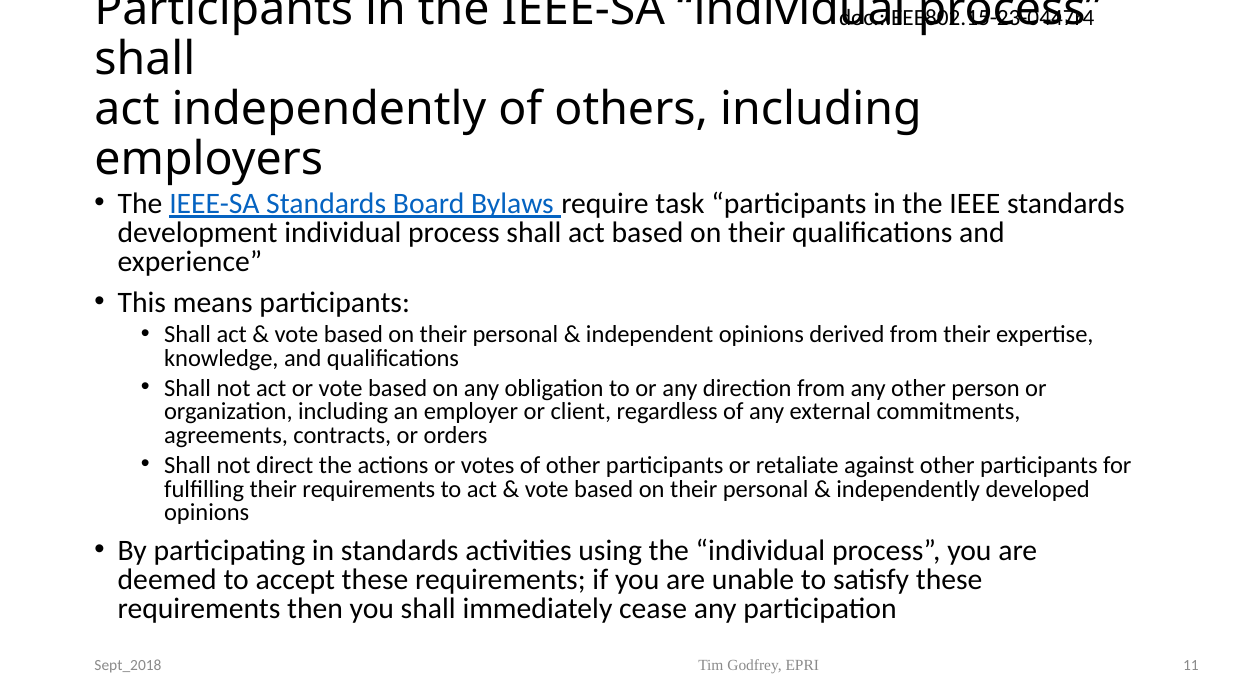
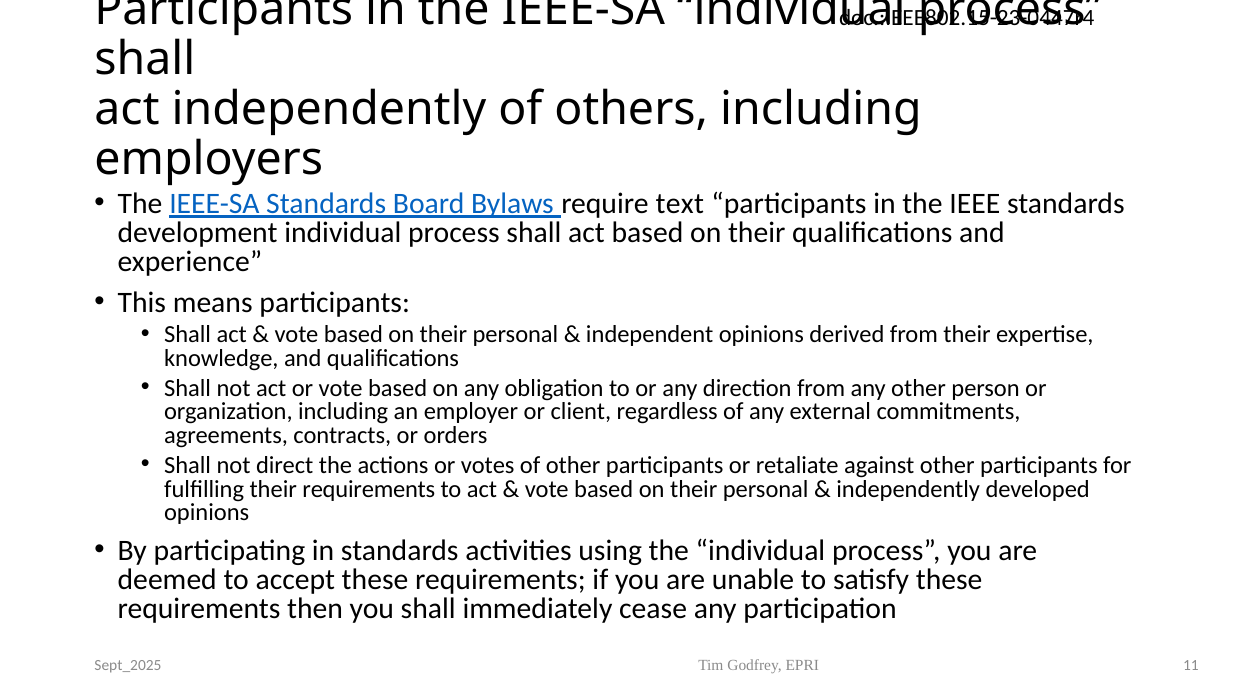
task: task -> text (680, 204)
Sept_2018: Sept_2018 -> Sept_2025 (128, 666)
